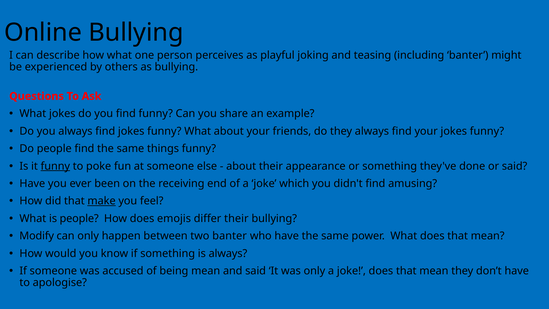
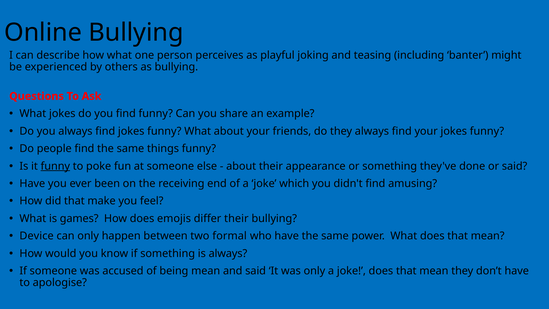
make underline: present -> none (102, 201)
is people: people -> games (79, 218)
Modify: Modify -> Device (37, 236)
two banter: banter -> formal (230, 236)
